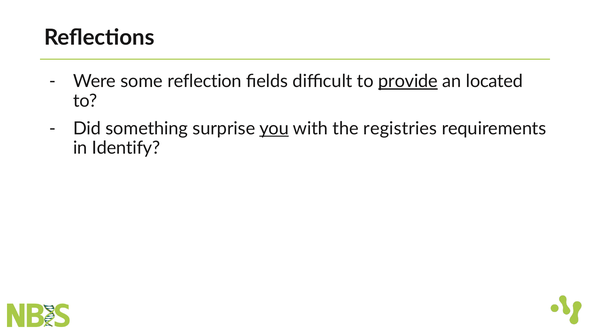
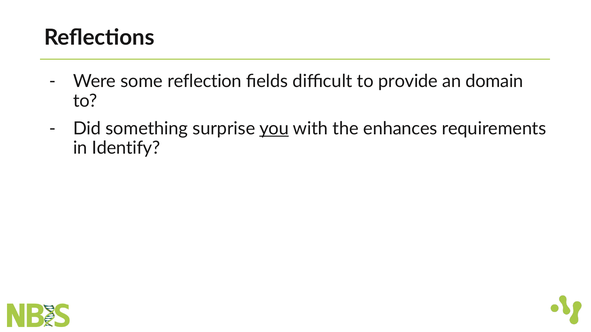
provide underline: present -> none (408, 81)
located: located -> domain (494, 81)
registries: registries -> enhances (400, 129)
